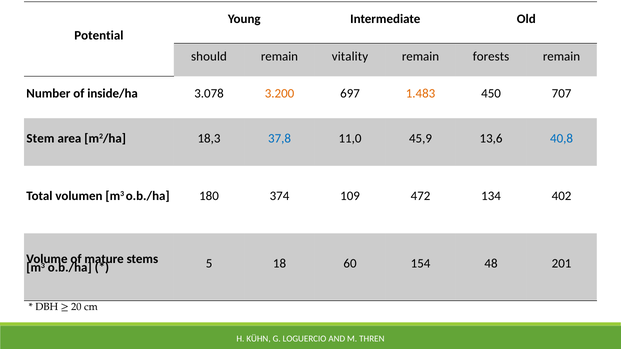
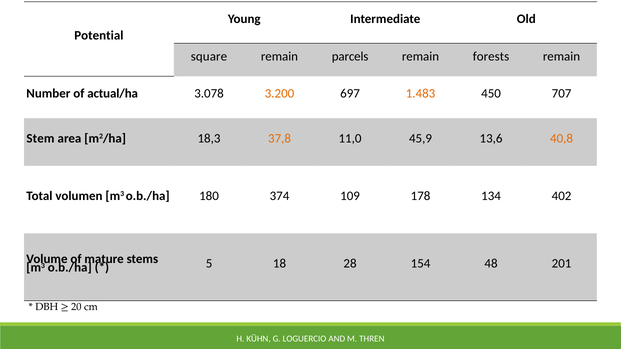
should: should -> square (209, 56)
vitality: vitality -> parcels (350, 56)
inside/ha: inside/ha -> actual/ha (113, 94)
37,8 colour: blue -> orange (280, 139)
40,8 colour: blue -> orange (562, 139)
472: 472 -> 178 (421, 196)
60: 60 -> 28 (350, 264)
